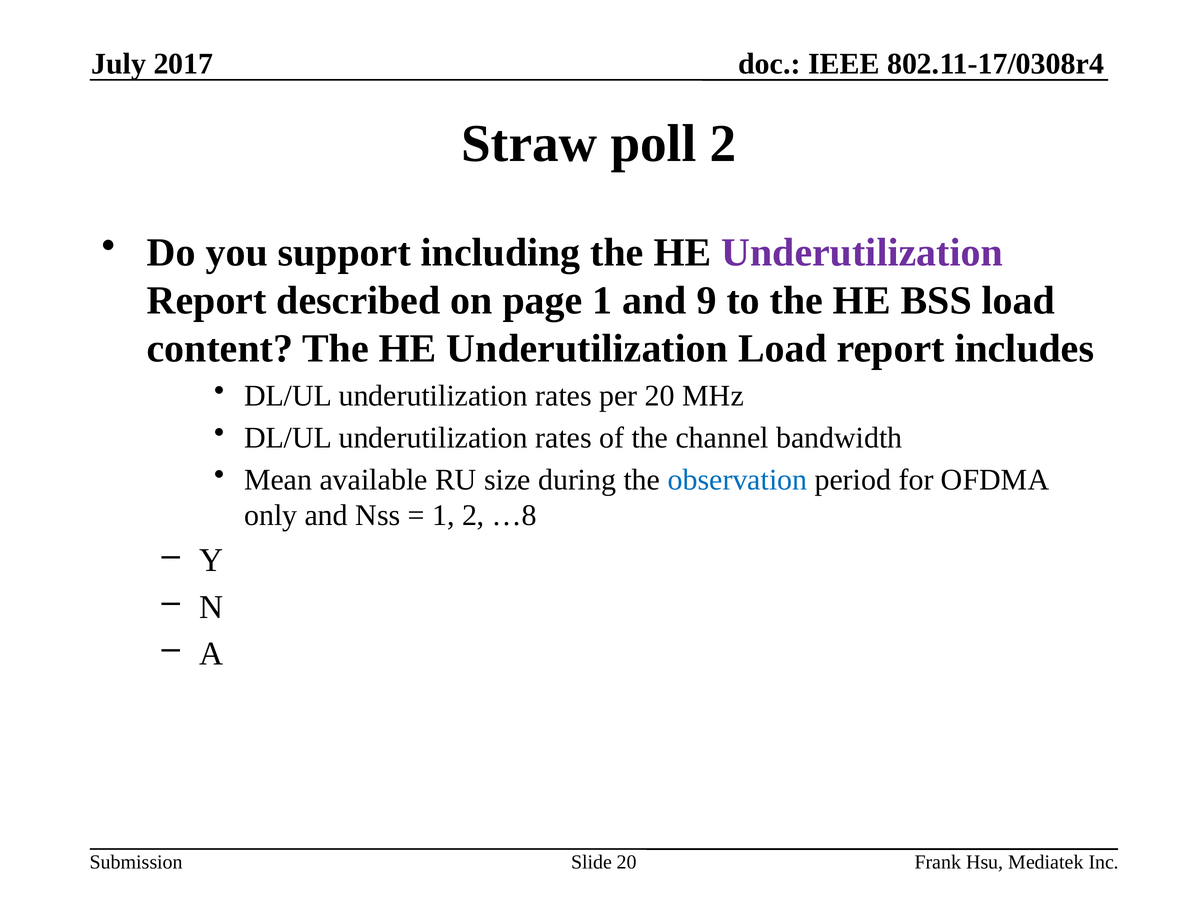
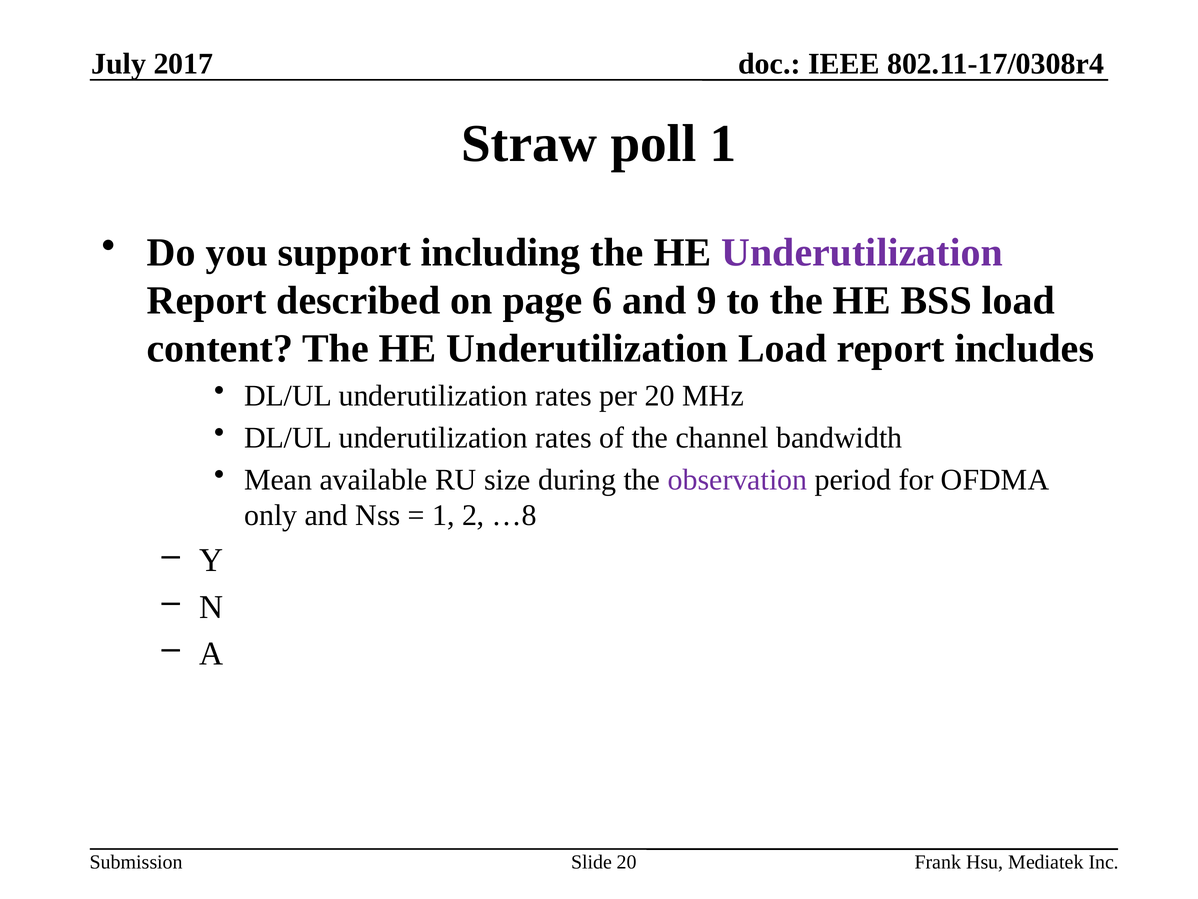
poll 2: 2 -> 1 (723, 143)
page 1: 1 -> 6 (602, 300)
observation colour: blue -> purple (738, 479)
